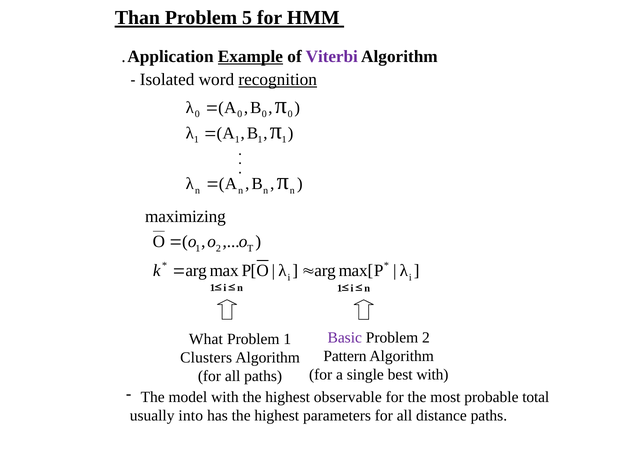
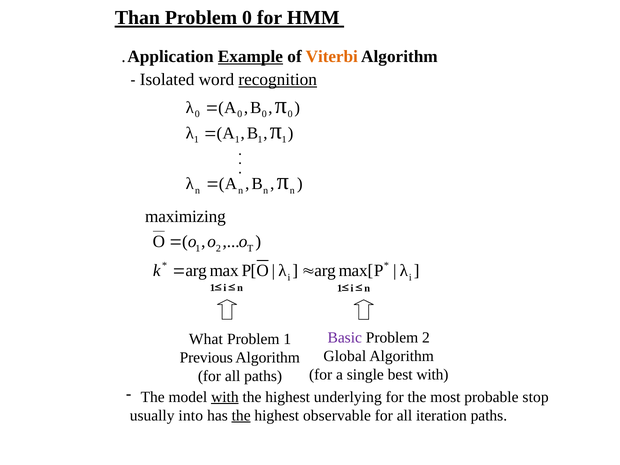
Problem 5: 5 -> 0 (247, 18)
Viterbi colour: purple -> orange (332, 56)
Pattern: Pattern -> Global (345, 356)
Clusters: Clusters -> Previous (206, 358)
with underline: none -> present (225, 397)
observable: observable -> underlying (348, 397)
total: total -> stop (536, 397)
the underline: none -> present (241, 416)
parameters: parameters -> observable (337, 416)
distance: distance -> iteration (441, 416)
